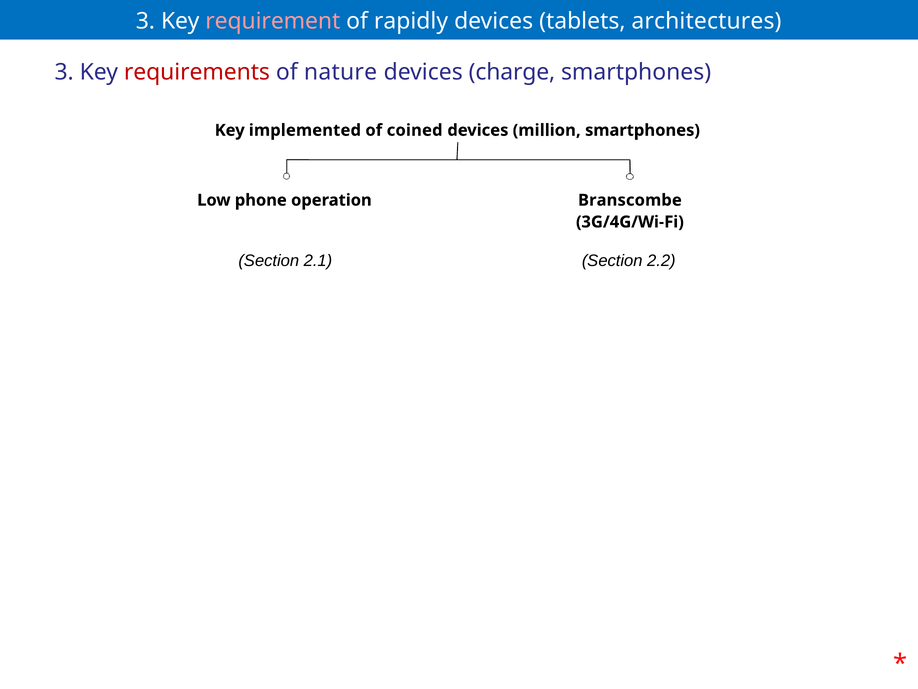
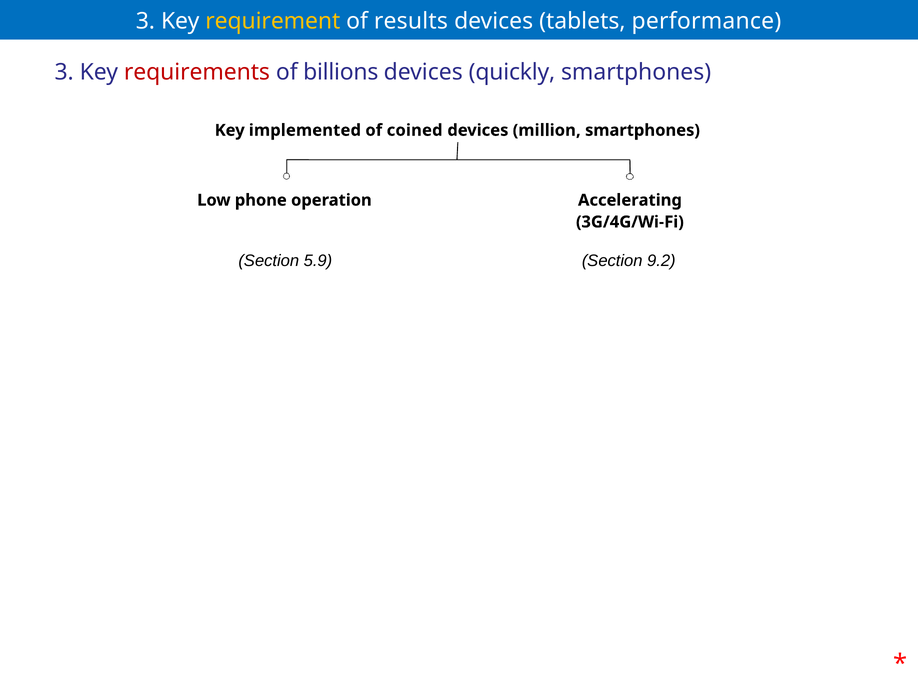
requirement colour: pink -> yellow (273, 21)
rapidly: rapidly -> results (411, 21)
architectures: architectures -> performance (706, 21)
nature: nature -> billions (341, 72)
charge: charge -> quickly (512, 72)
Branscombe: Branscombe -> Accelerating (630, 200)
2.1: 2.1 -> 5.9 (318, 261)
2.2: 2.2 -> 9.2 (661, 261)
